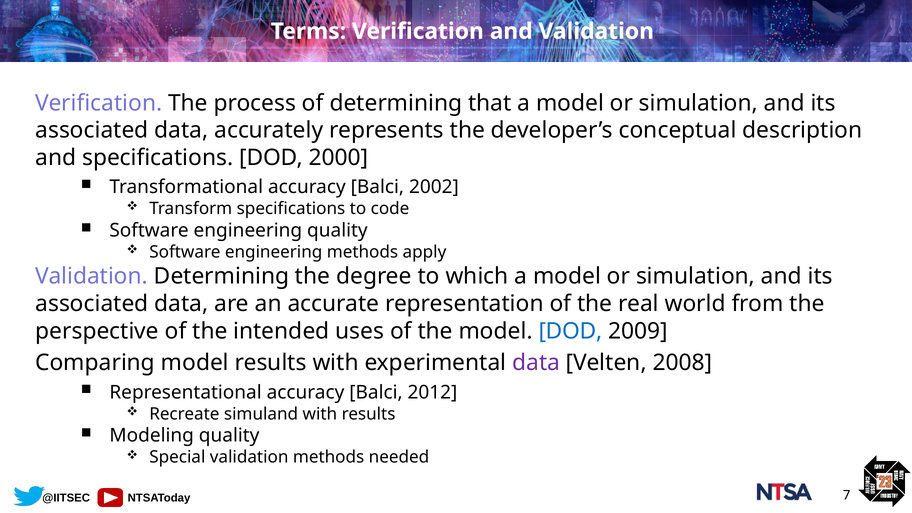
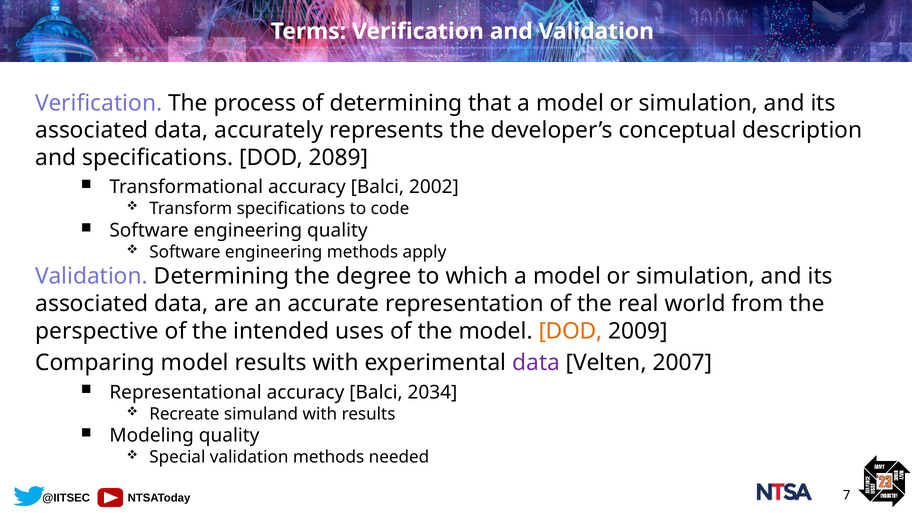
2000: 2000 -> 2089 (339, 158)
DOD colour: blue -> orange (571, 331)
2008: 2008 -> 2007 (682, 363)
2012: 2012 -> 2034 (432, 392)
